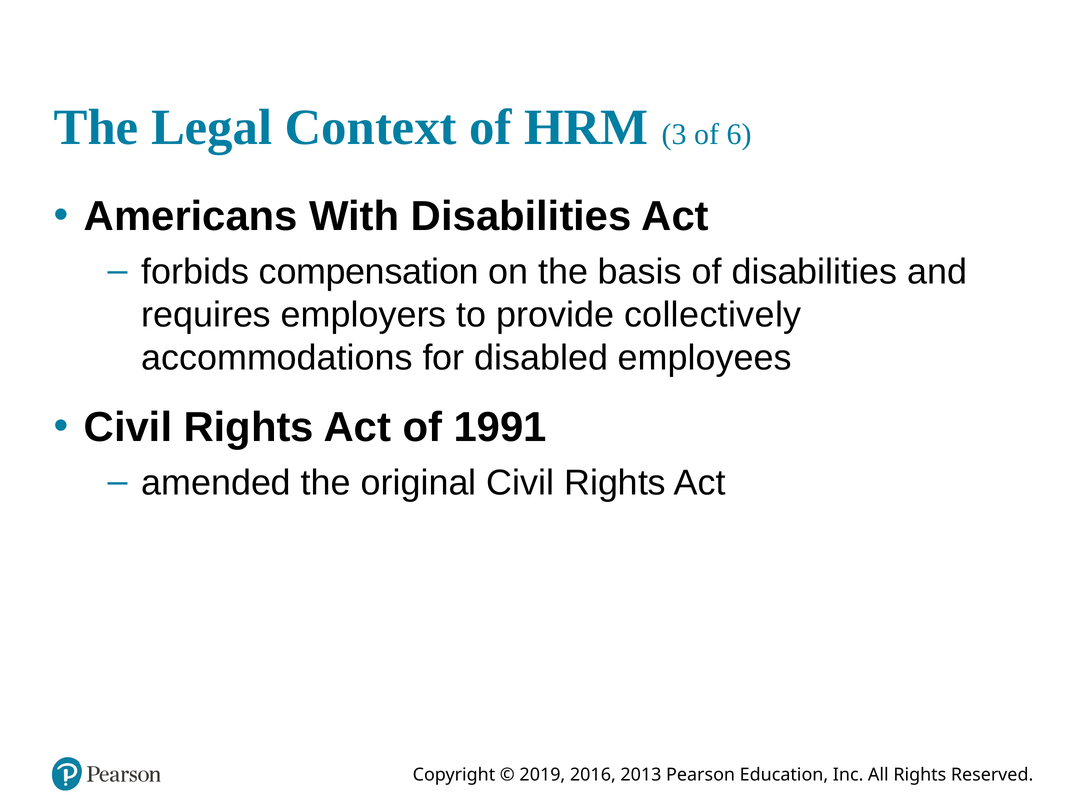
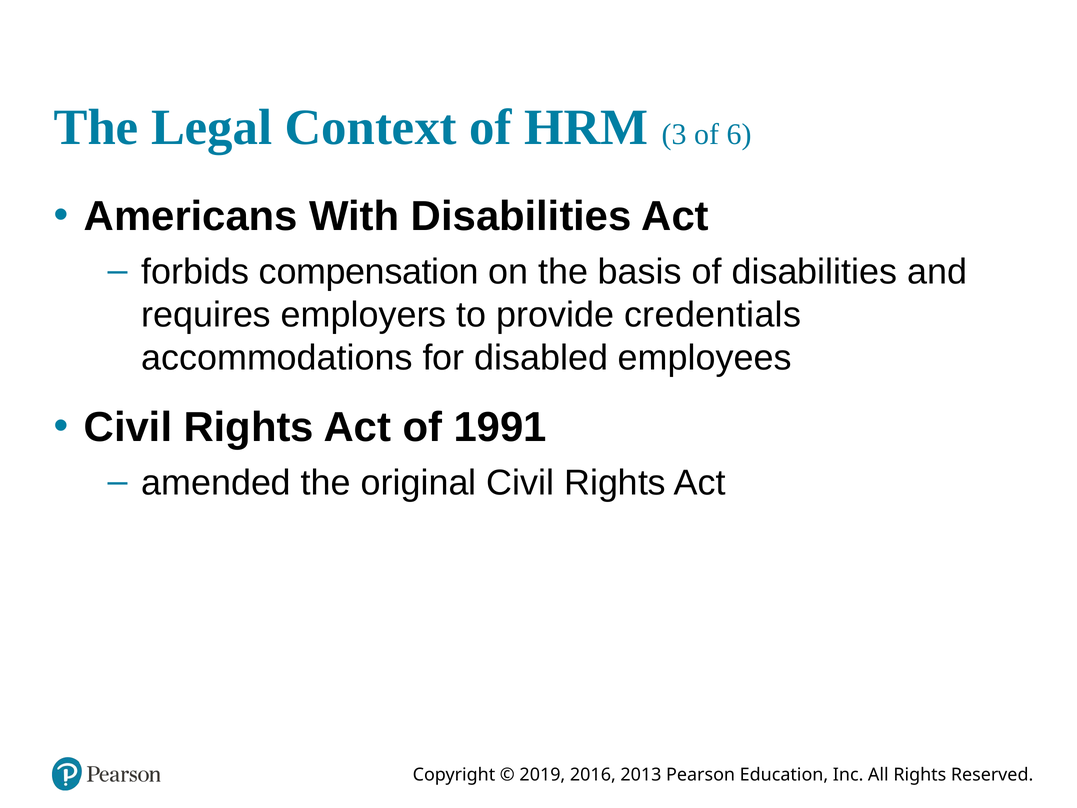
collectively: collectively -> credentials (713, 315)
